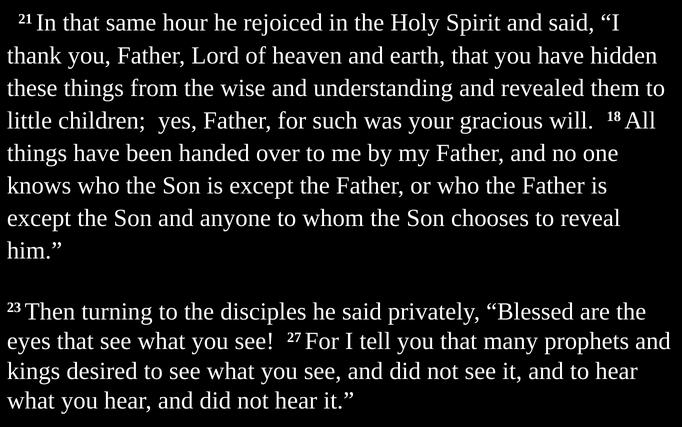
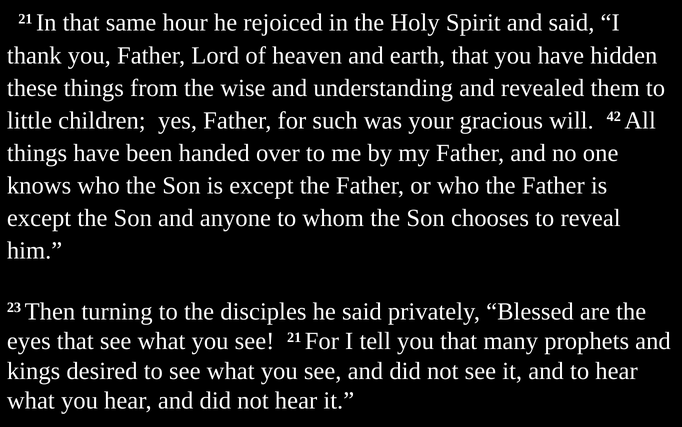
18: 18 -> 42 (614, 116)
see 27: 27 -> 21 (294, 337)
